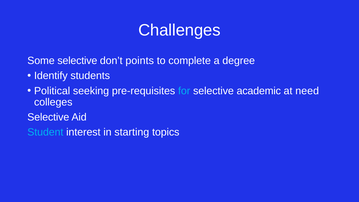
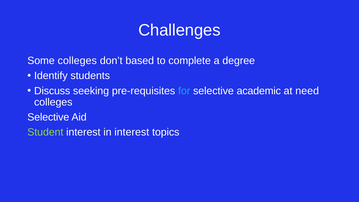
Some selective: selective -> colleges (77, 61)
points: points -> based (140, 61)
Political: Political -> Discuss (52, 91)
Student colour: light blue -> light green (45, 132)
in starting: starting -> interest (132, 132)
